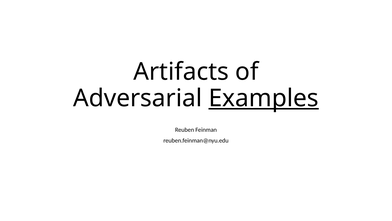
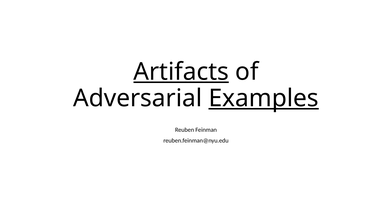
Artifacts underline: none -> present (181, 72)
